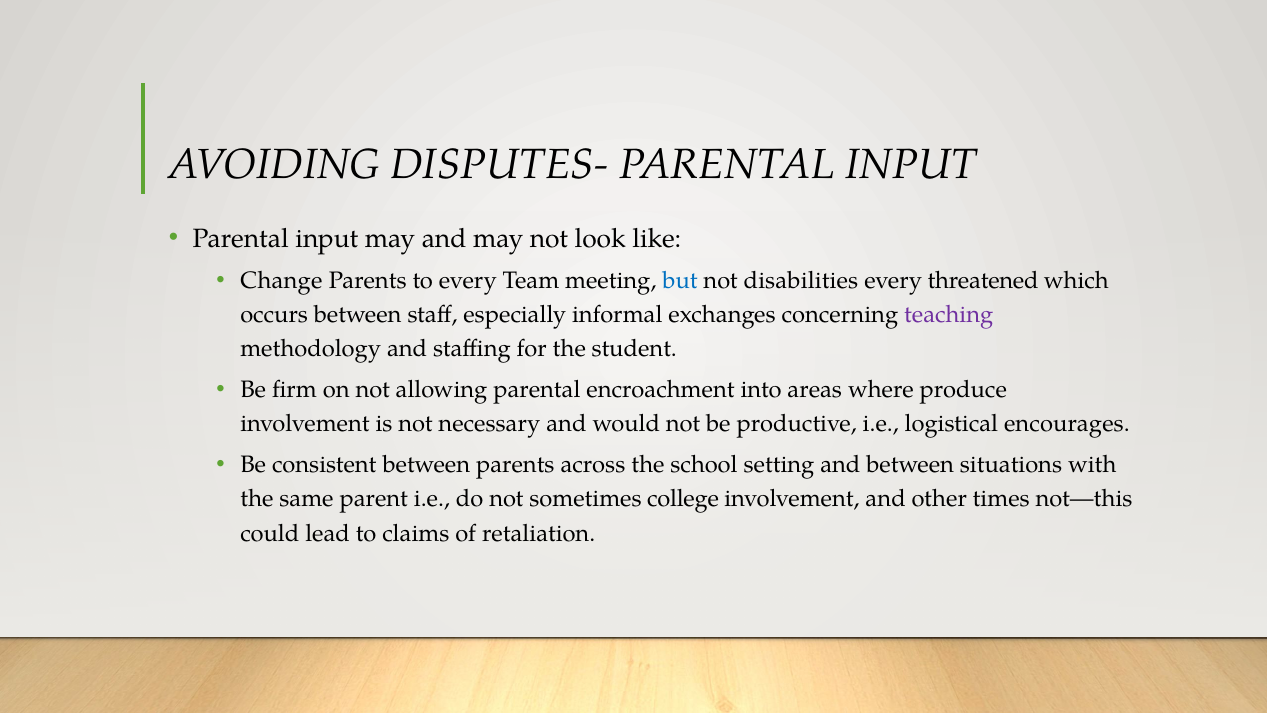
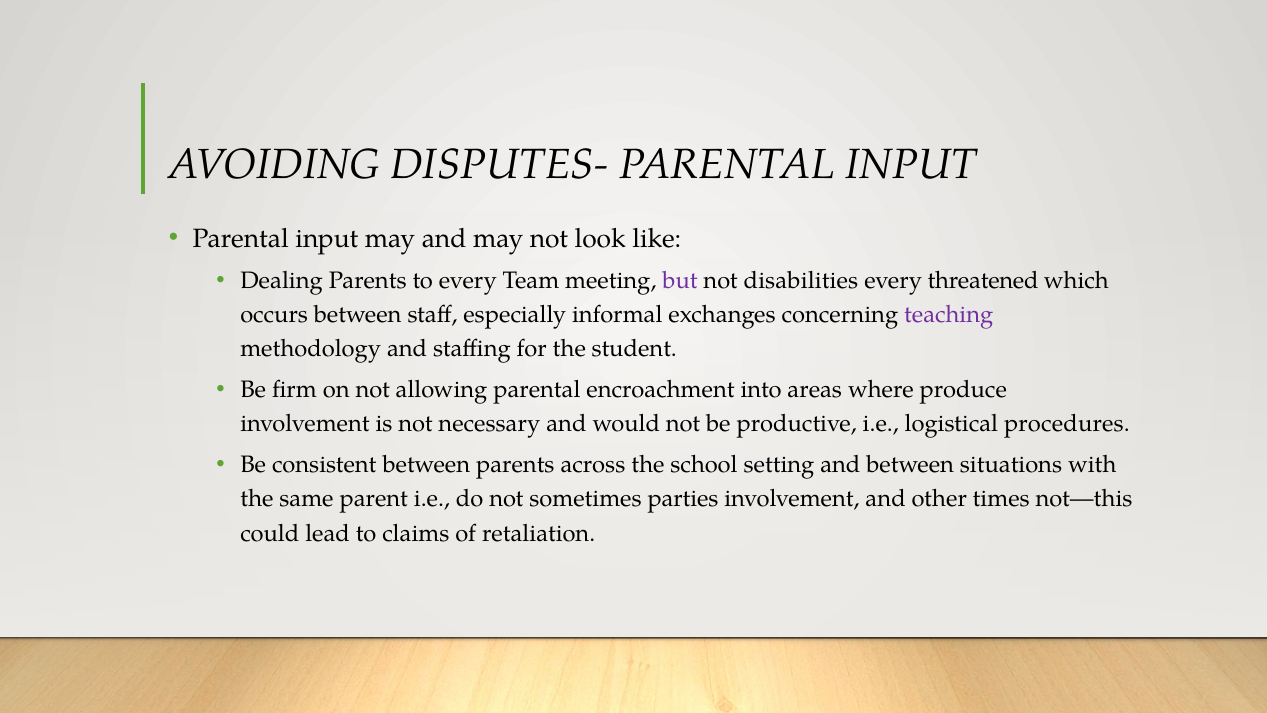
Change: Change -> Dealing (282, 280)
but colour: blue -> purple (680, 280)
encourages: encourages -> procedures (1067, 424)
college: college -> parties (683, 499)
